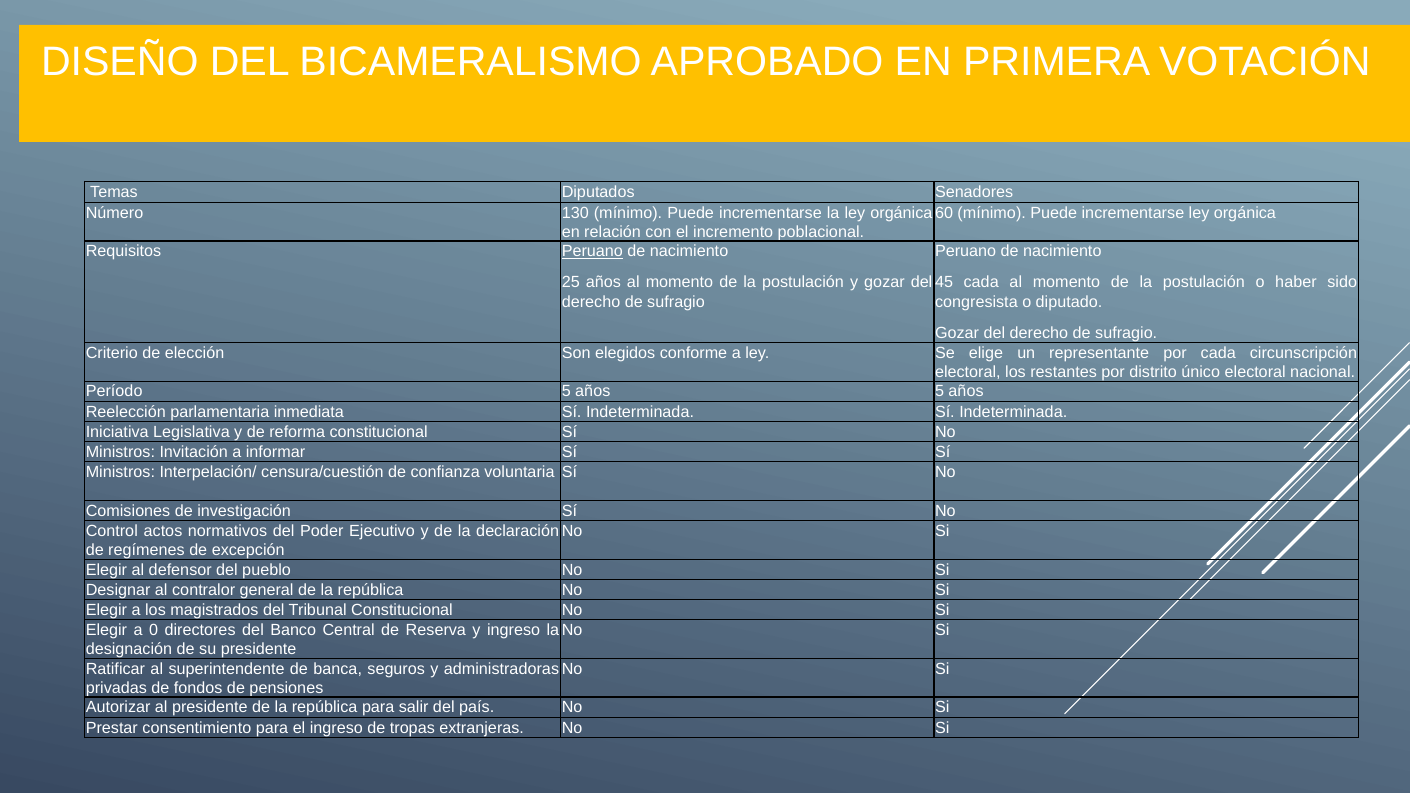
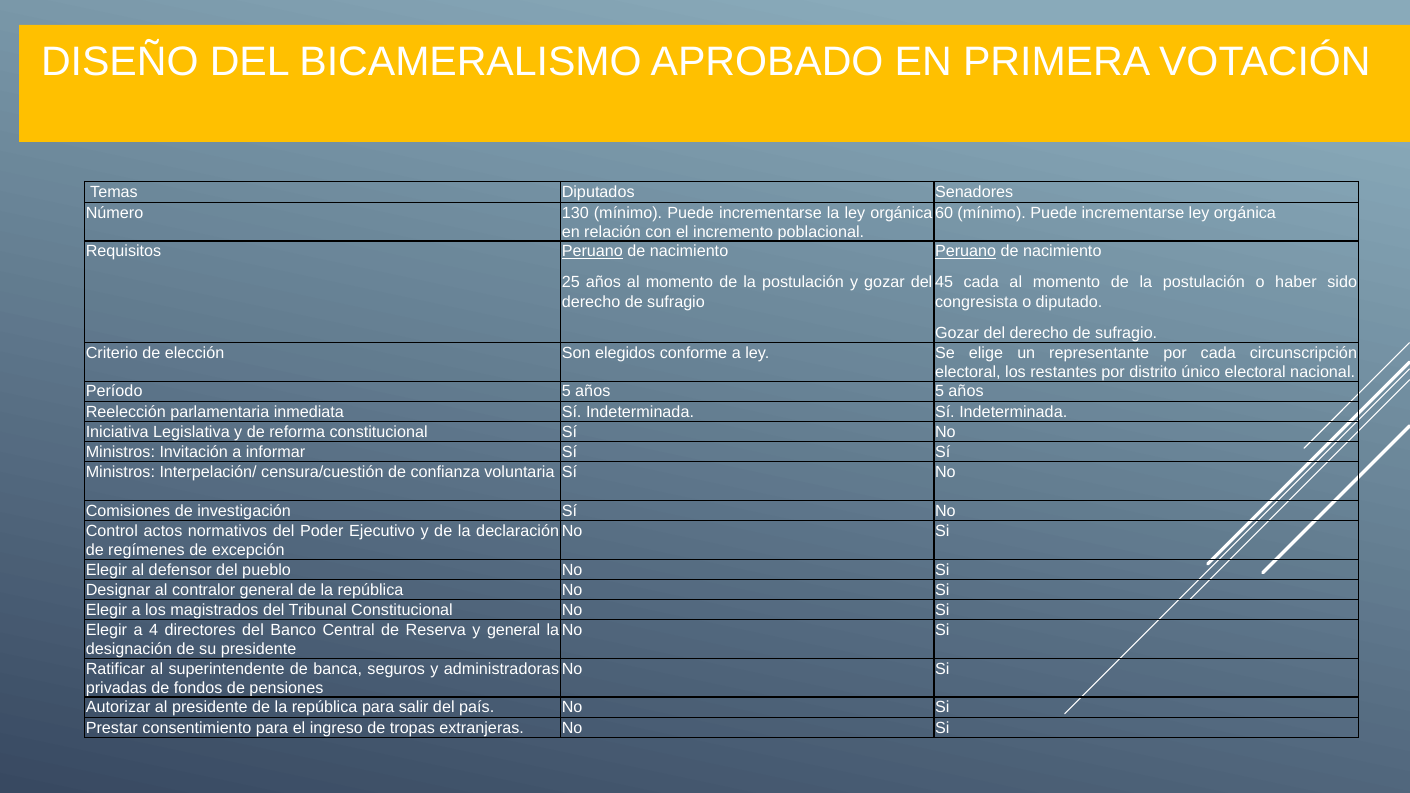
Peruano underline: none -> present (966, 252)
0: 0 -> 4 (154, 630)
y ingreso: ingreso -> general (514, 630)
